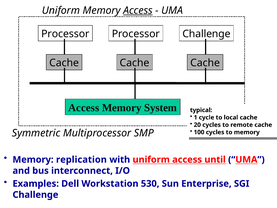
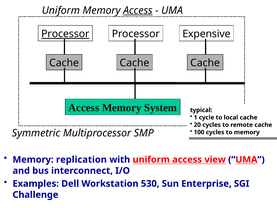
Processor underline: none -> present (65, 34)
Challenge: Challenge -> Expensive (206, 34)
until: until -> view (215, 159)
